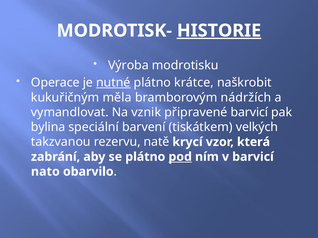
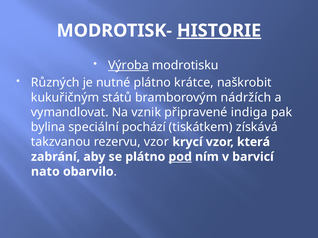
Výroba underline: none -> present (128, 66)
Operace: Operace -> Různých (55, 83)
nutné underline: present -> none (113, 83)
měla: měla -> států (117, 98)
připravené barvicí: barvicí -> indiga (249, 113)
barvení: barvení -> pochází (144, 127)
velkých: velkých -> získává (257, 127)
rezervu natě: natě -> vzor (156, 142)
